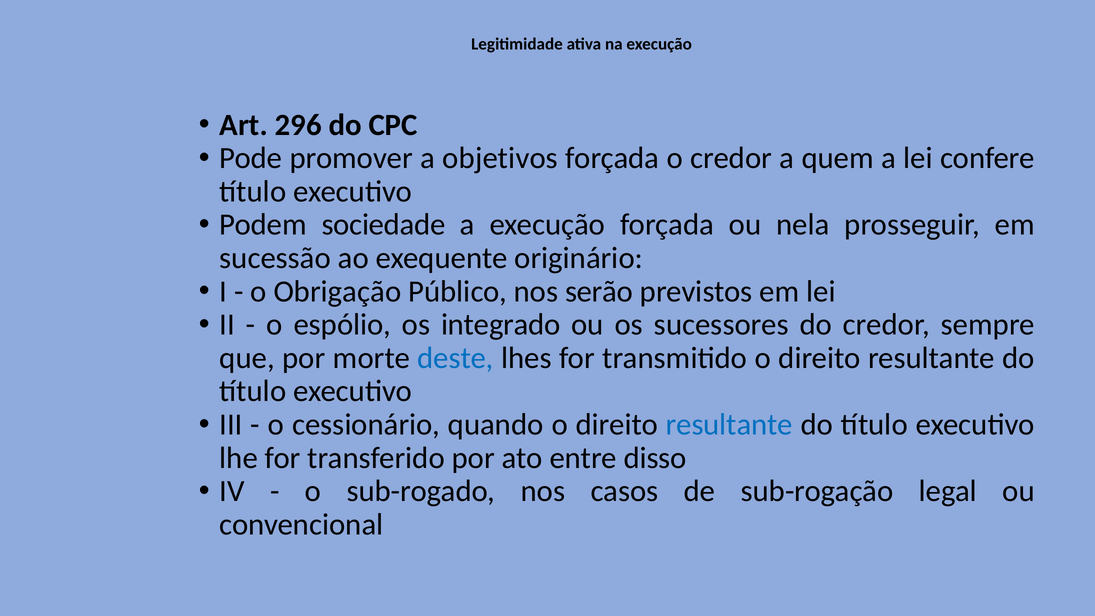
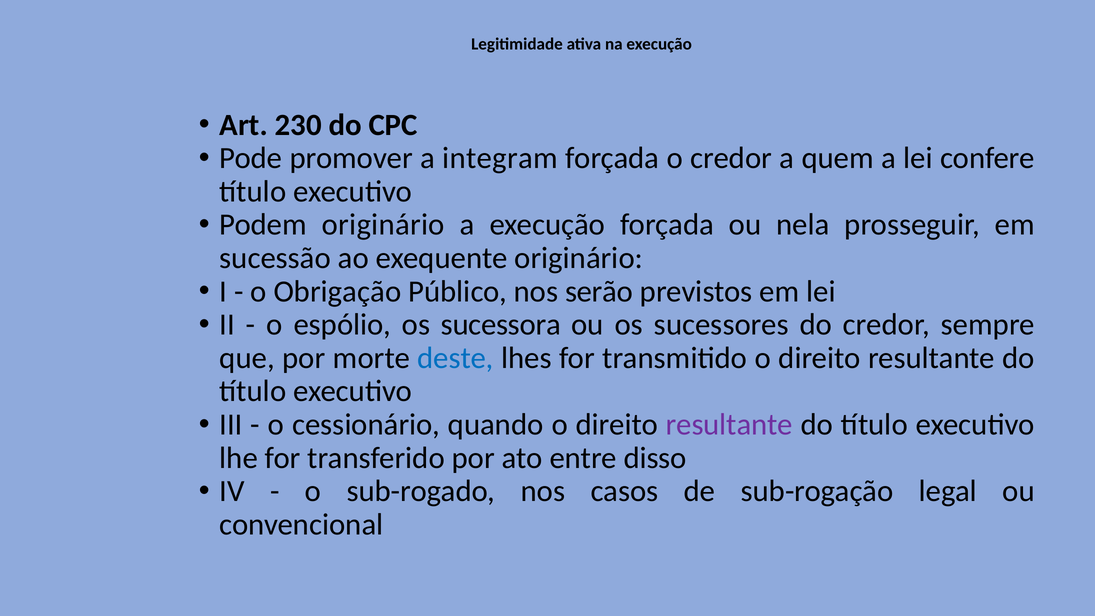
296: 296 -> 230 (298, 125)
objetivos: objetivos -> integram (500, 158)
Podem sociedade: sociedade -> originário (383, 225)
integrado: integrado -> sucessora (501, 325)
resultante colour: blue -> purple (729, 425)
